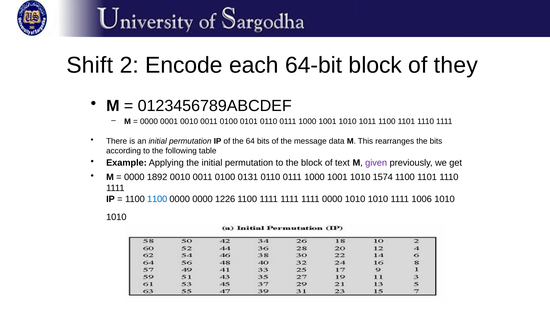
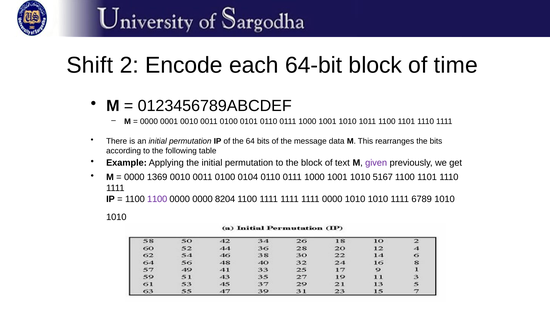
they: they -> time (456, 65)
1892: 1892 -> 1369 (157, 177)
0131: 0131 -> 0104 (248, 177)
1574: 1574 -> 5167 (383, 177)
1100 colour: blue -> purple (157, 199)
1226: 1226 -> 8204 (225, 199)
1006: 1006 -> 6789 (422, 199)
